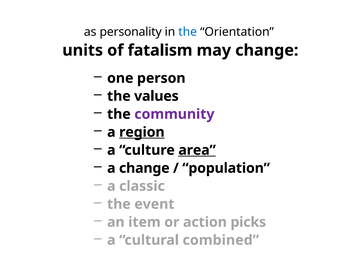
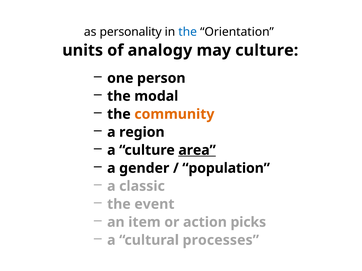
fatalism: fatalism -> analogy (160, 50)
may change: change -> culture (267, 50)
values: values -> modal (156, 96)
community colour: purple -> orange (174, 114)
region underline: present -> none (142, 132)
a change: change -> gender (144, 168)
combined: combined -> processes (221, 241)
